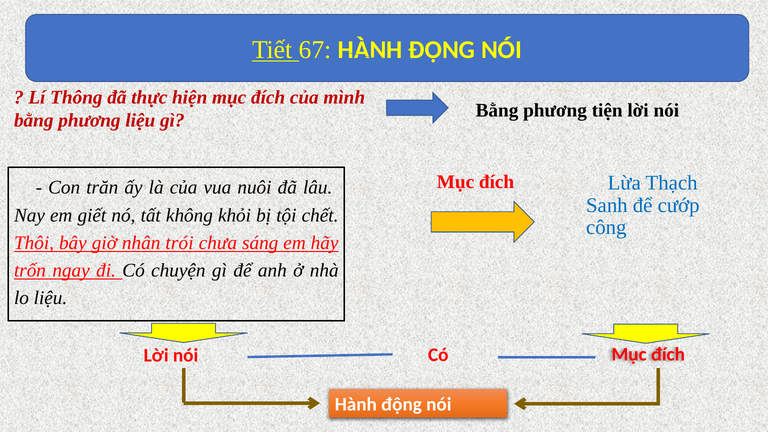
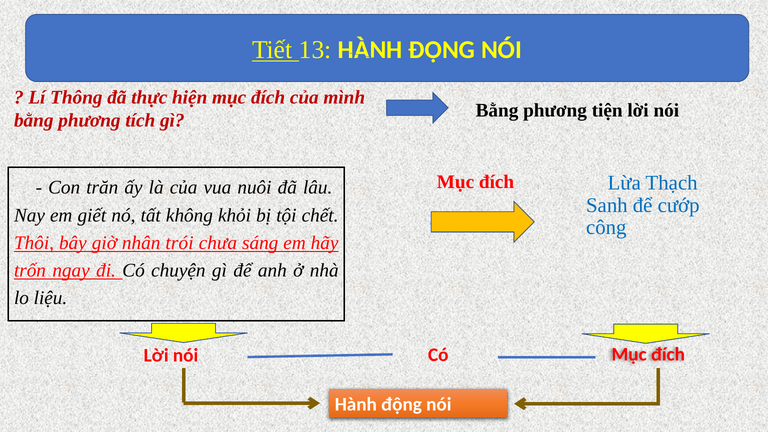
67: 67 -> 13 (315, 50)
phương liệu: liệu -> tích (140, 120)
